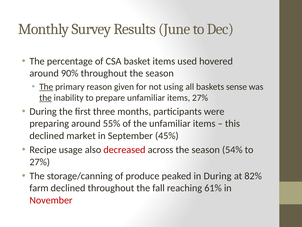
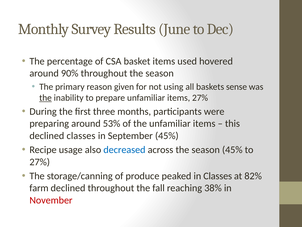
The underline: present -> none (46, 87)
55%: 55% -> 53% (112, 123)
declined market: market -> classes (81, 135)
decreased colour: red -> blue (124, 149)
season 54%: 54% -> 45% (232, 149)
in During: During -> Classes (218, 176)
61%: 61% -> 38% (213, 188)
